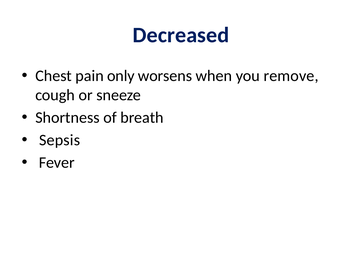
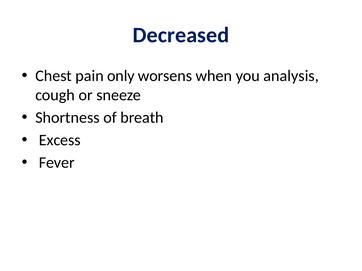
remove: remove -> analysis (291, 76)
Sepsis: Sepsis -> Excess (60, 140)
